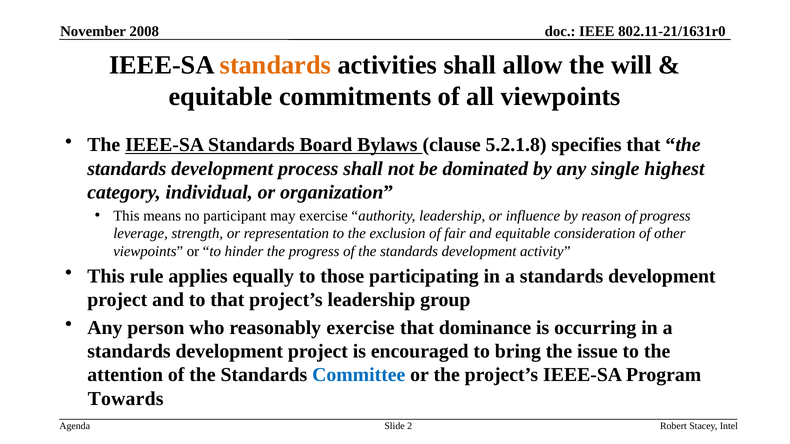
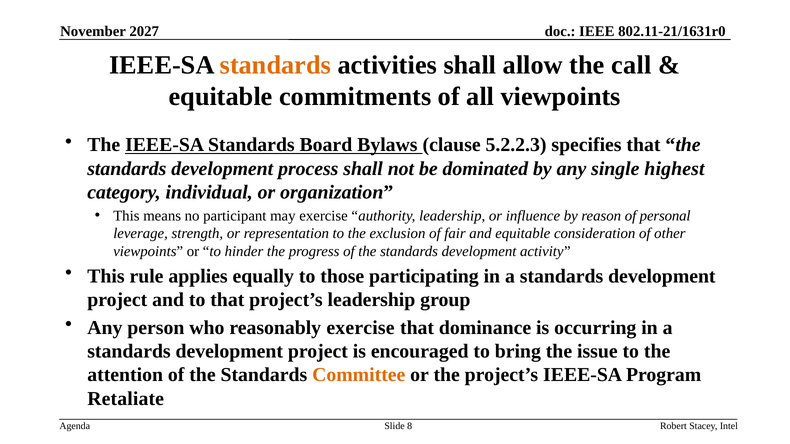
2008: 2008 -> 2027 (144, 31)
will: will -> call (631, 65)
5.2.1.8: 5.2.1.8 -> 5.2.2.3 (516, 145)
of progress: progress -> personal (665, 216)
Committee colour: blue -> orange (359, 375)
Towards: Towards -> Retaliate (126, 399)
2: 2 -> 8 (410, 426)
